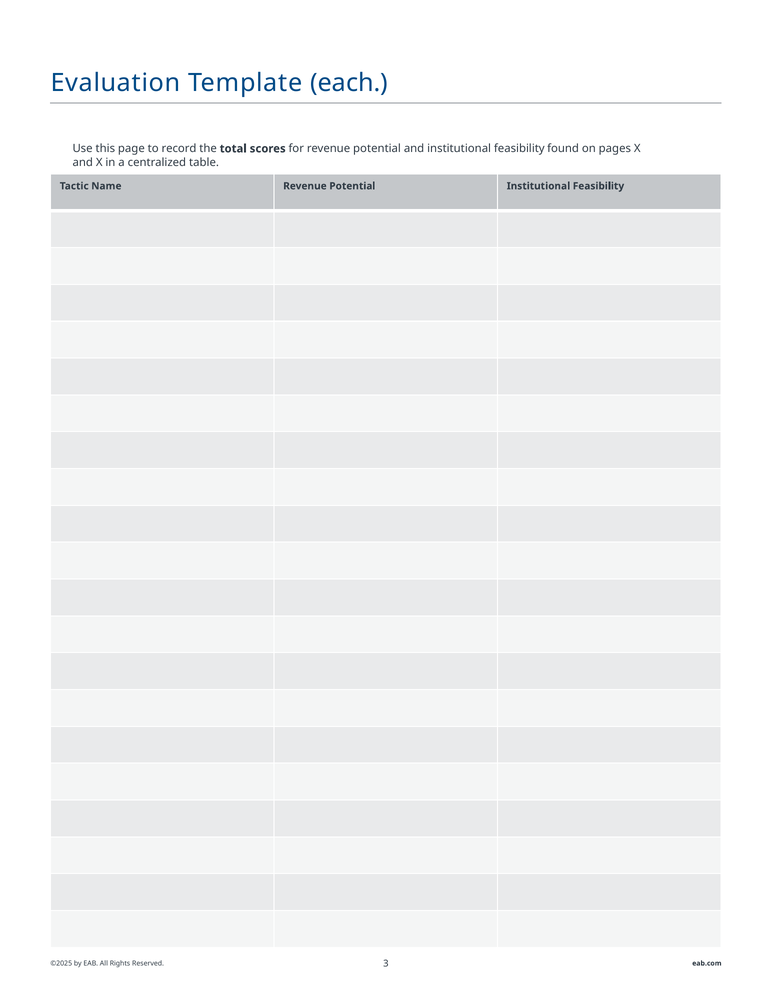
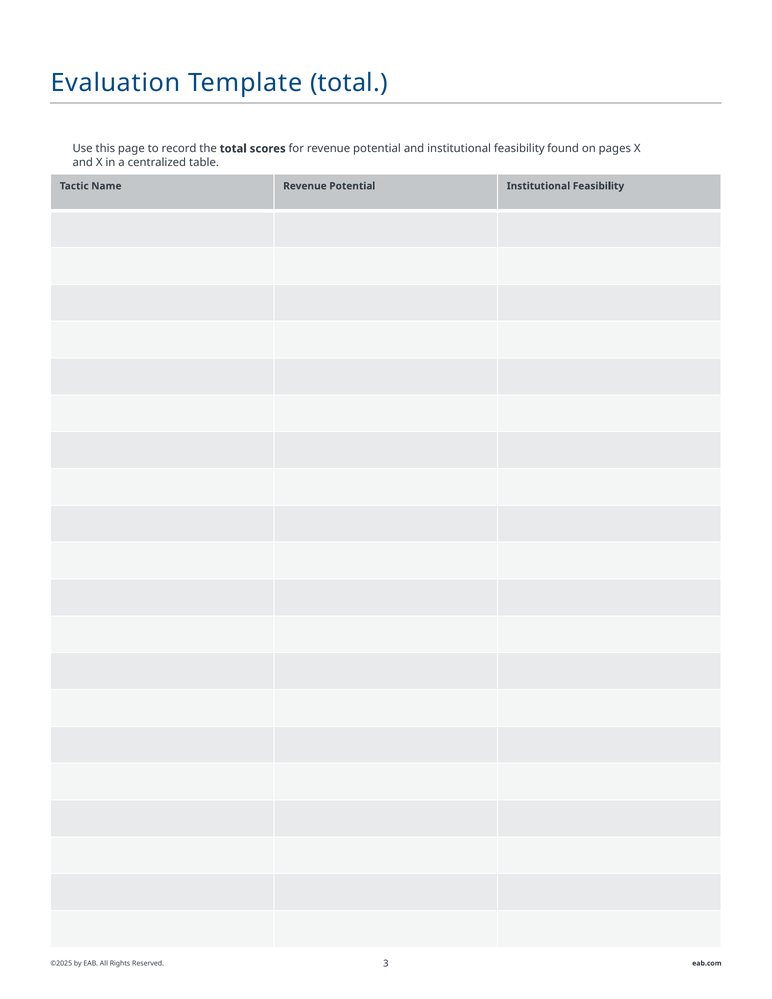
Template each: each -> total (349, 83)
